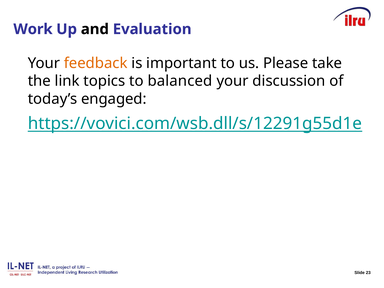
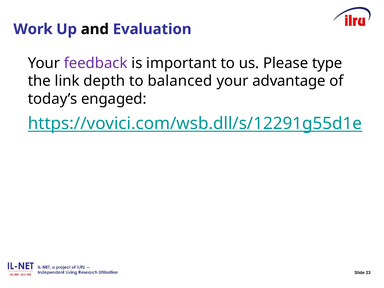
feedback colour: orange -> purple (96, 63)
take: take -> type (327, 63)
topics: topics -> depth (104, 81)
discussion: discussion -> advantage (289, 81)
